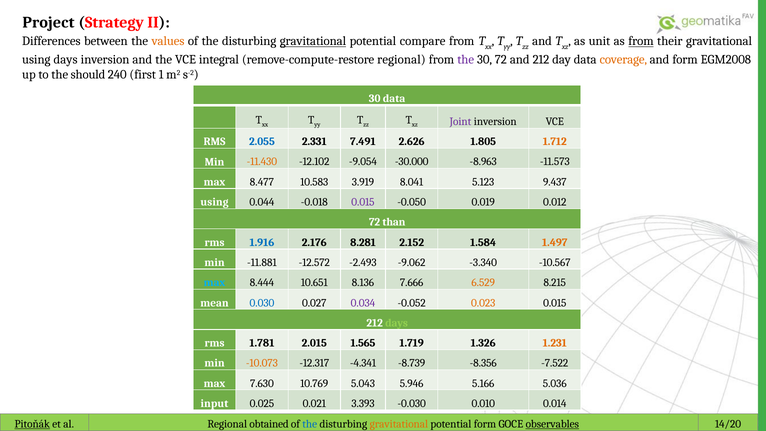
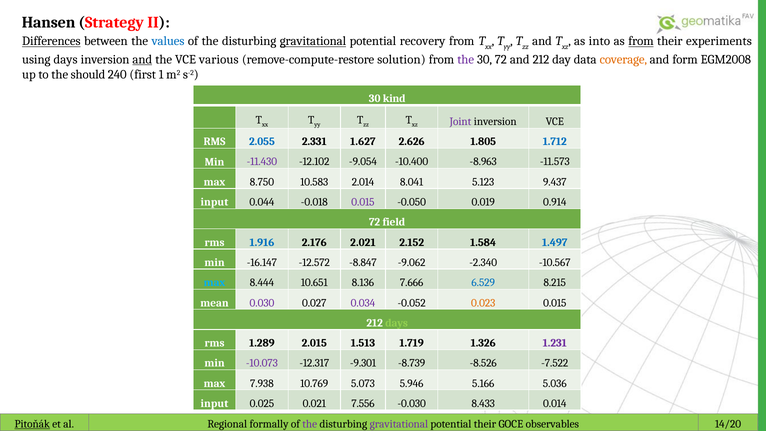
Project: Project -> Hansen (49, 22)
Differences underline: none -> present (51, 41)
values colour: orange -> blue (168, 41)
compare: compare -> recovery (423, 41)
unit: unit -> into (599, 41)
their gravitational: gravitational -> experiments (719, 41)
and underline: none -> present (142, 59)
integral: integral -> various (219, 59)
remove-compute-restore regional: regional -> solution (401, 59)
30 data: data -> kind (394, 99)
7.491: 7.491 -> 1.627 (363, 141)
1.712 colour: orange -> blue (555, 141)
-11.430 colour: orange -> purple (262, 161)
-30.000: -30.000 -> -10.400 (412, 161)
8.477: 8.477 -> 8.750 (262, 182)
3.919: 3.919 -> 2.014 (363, 182)
using: using -> input (214, 202)
0.012: 0.012 -> 0.914 (555, 202)
than: than -> field (394, 222)
8.281: 8.281 -> 2.021 (363, 242)
1.497 colour: orange -> blue (555, 242)
-11.881: -11.881 -> -16.147 (262, 263)
-2.493: -2.493 -> -8.847 (363, 263)
-3.340: -3.340 -> -2.340 (483, 263)
6.529 colour: orange -> blue (483, 283)
0.030 colour: blue -> purple (262, 303)
1.781: 1.781 -> 1.289 (262, 343)
1.565: 1.565 -> 1.513 (363, 343)
1.231 colour: orange -> purple (555, 343)
-10.073 colour: orange -> purple (262, 363)
-4.341: -4.341 -> -9.301 (363, 363)
-8.356: -8.356 -> -8.526 (483, 363)
7.630: 7.630 -> 7.938 (262, 383)
5.043: 5.043 -> 5.073 (363, 383)
3.393: 3.393 -> 7.556 (363, 403)
0.010: 0.010 -> 8.433 (483, 403)
obtained: obtained -> formally (269, 424)
the colour: blue -> purple (310, 424)
gravitational colour: orange -> purple (399, 424)
potential form: form -> their (485, 424)
observables underline: present -> none (552, 424)
